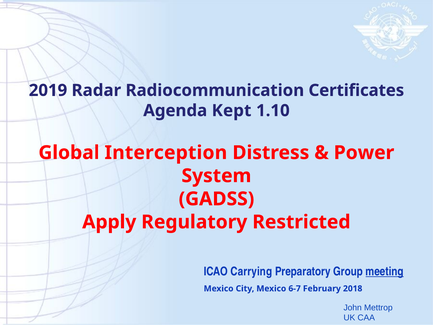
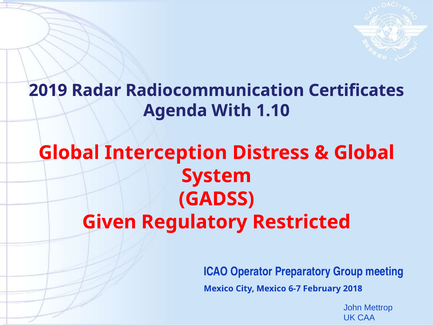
Kept: Kept -> With (232, 111)
Power: Power -> Global (364, 153)
Apply: Apply -> Given (109, 222)
Carrying: Carrying -> Operator (251, 271)
meeting underline: present -> none (385, 271)
